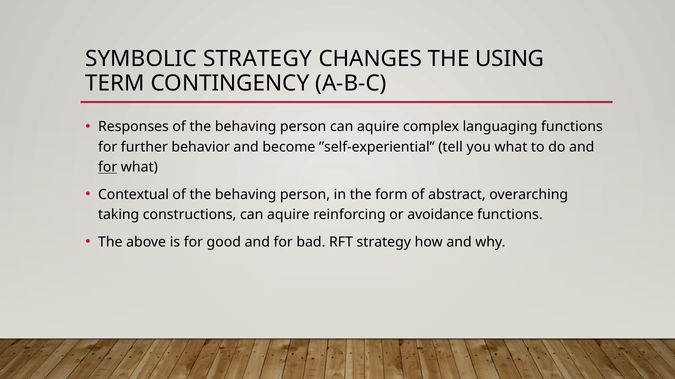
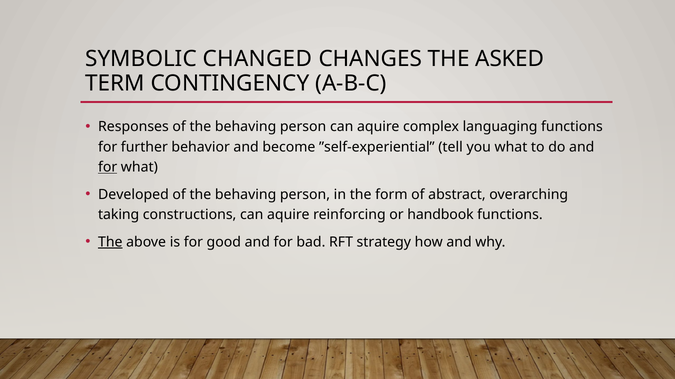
SYMBOLIC STRATEGY: STRATEGY -> CHANGED (257, 59)
USING: USING -> ASKED (510, 59)
Contextual: Contextual -> Developed (133, 195)
avoidance: avoidance -> handbook (441, 215)
The underline: none -> present (110, 242)
